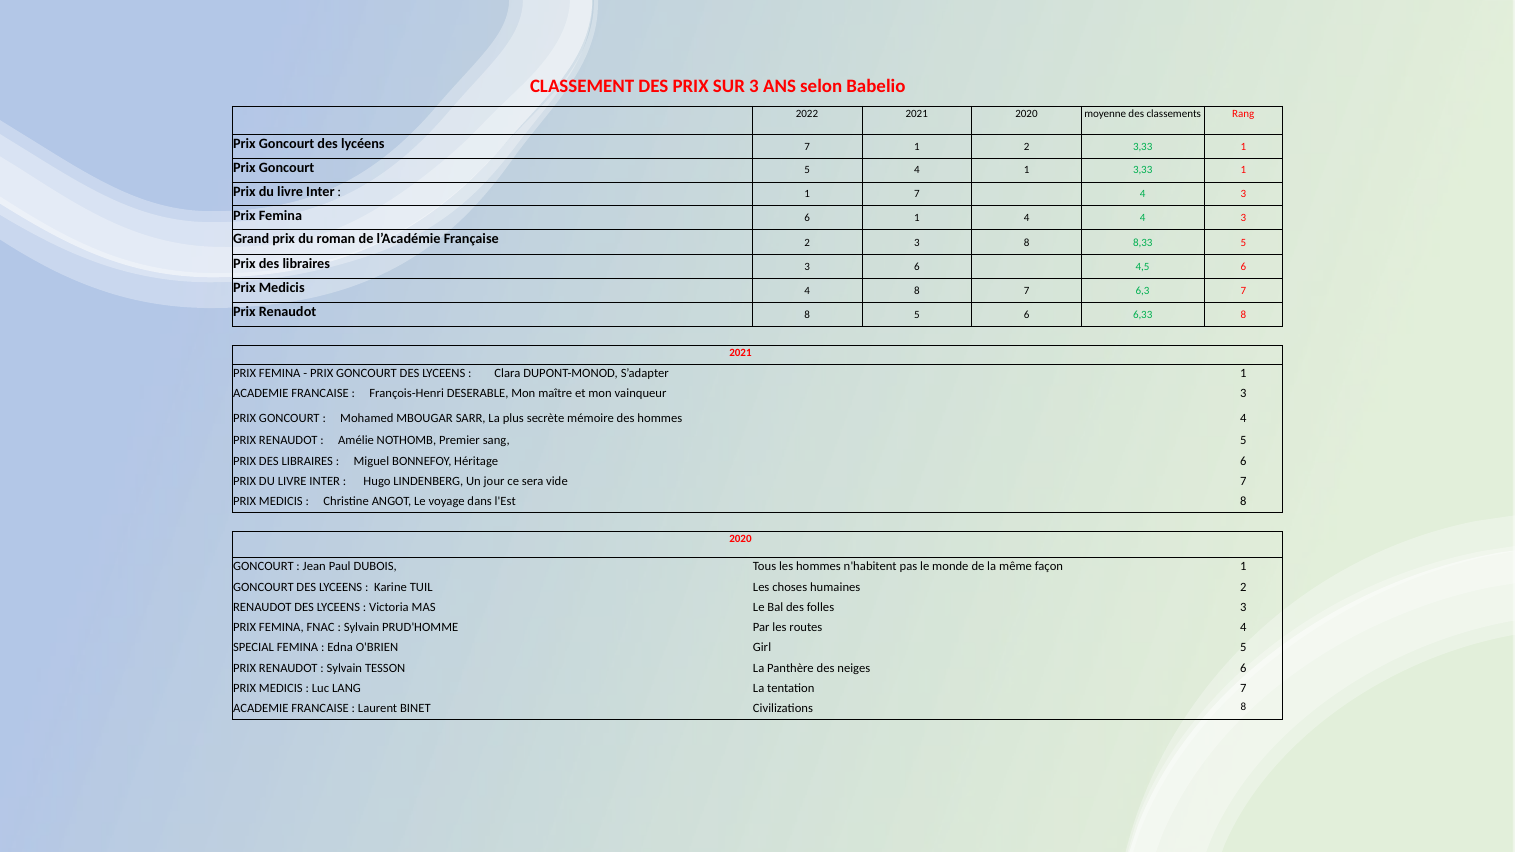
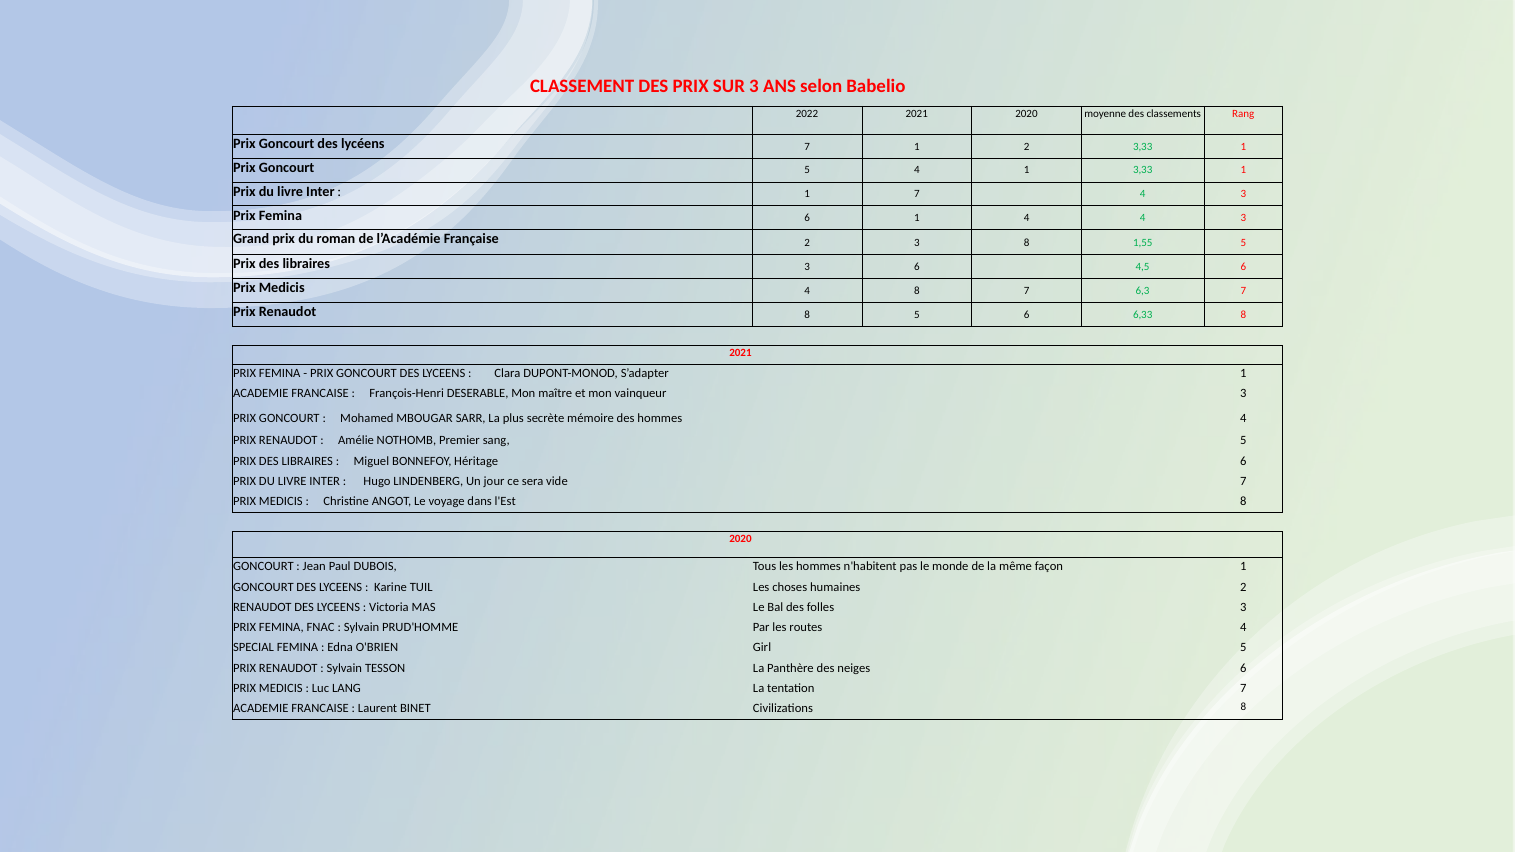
8,33: 8,33 -> 1,55 (1143, 243)
